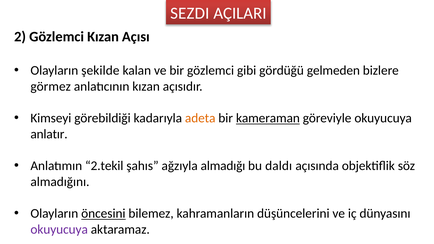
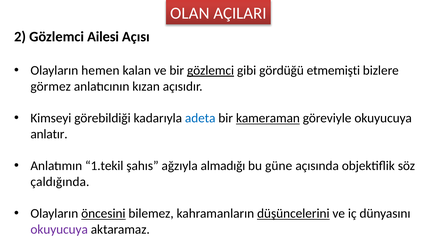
SEZDI: SEZDI -> OLAN (190, 13)
Gözlemci Kızan: Kızan -> Ailesi (103, 37)
şekilde: şekilde -> hemen (100, 71)
gözlemci underline: none -> present (211, 71)
gelmeden: gelmeden -> etmemişti (333, 71)
adeta colour: orange -> blue (200, 118)
2.tekil: 2.tekil -> 1.tekil (104, 166)
daldı: daldı -> güne (279, 166)
almadığını: almadığını -> çaldığında (60, 182)
düşüncelerini underline: none -> present (293, 214)
